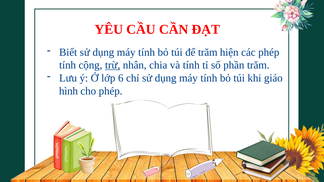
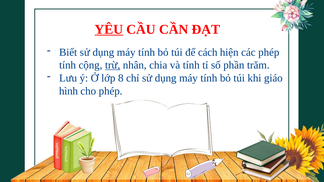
YÊU underline: none -> present (109, 29)
để trăm: trăm -> cách (208, 52)
6: 6 -> 8 (121, 78)
